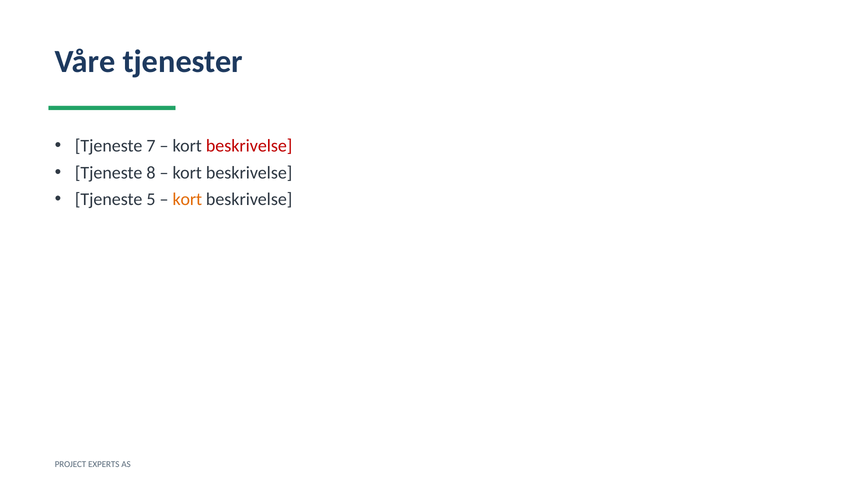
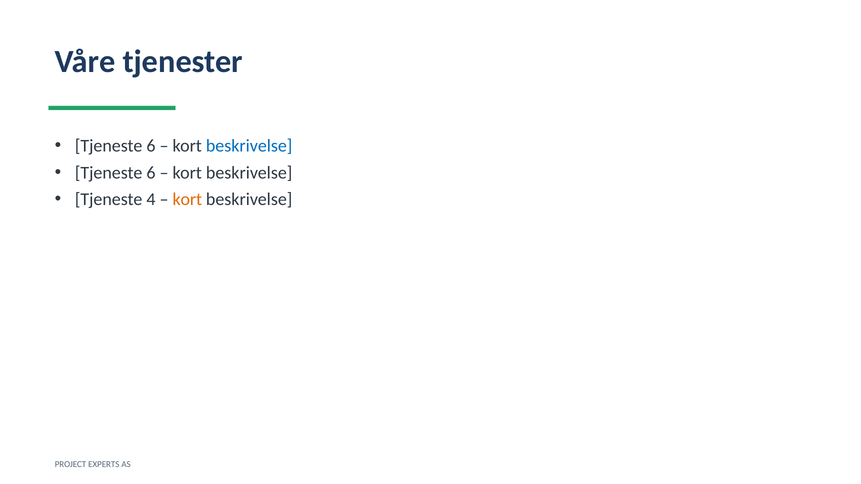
7: 7 -> 6 (151, 146)
beskrivelse colour: red -> blue (249, 146)
8: 8 -> 6 (151, 173)
5: 5 -> 4 (151, 200)
